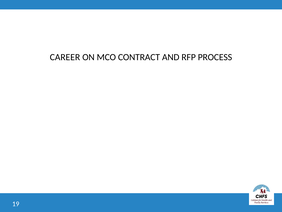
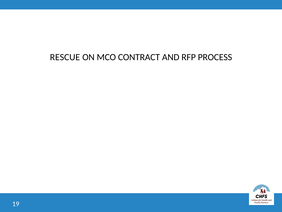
CAREER: CAREER -> RESCUE (65, 57)
